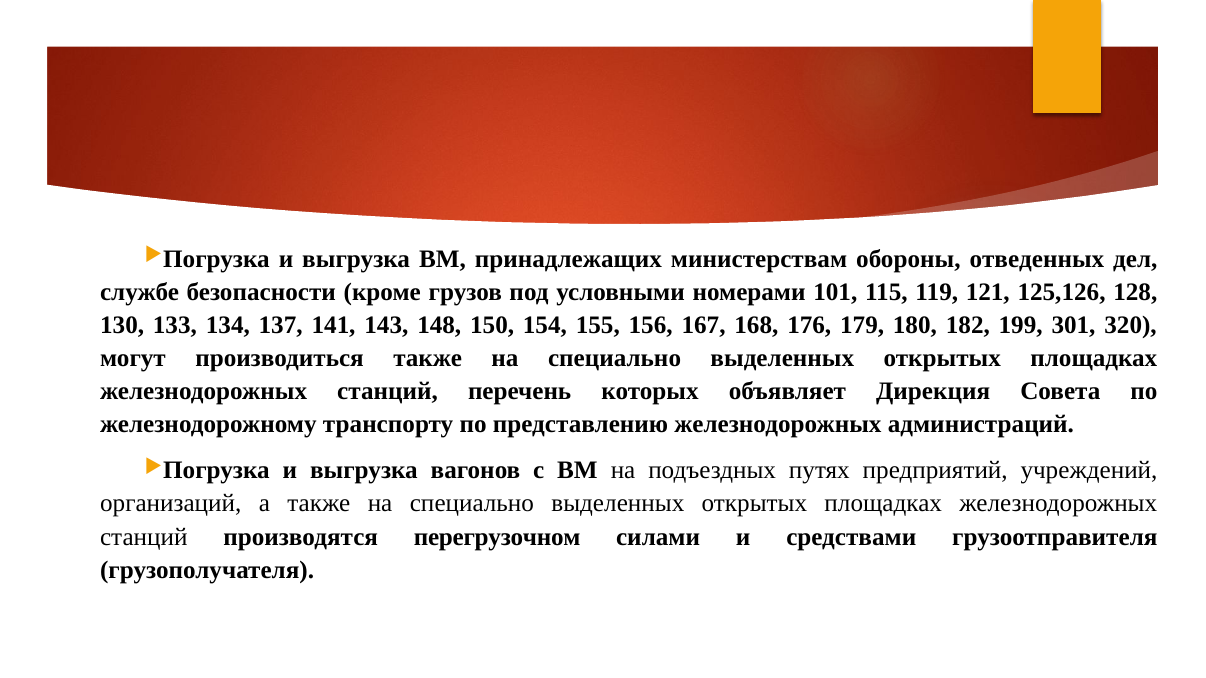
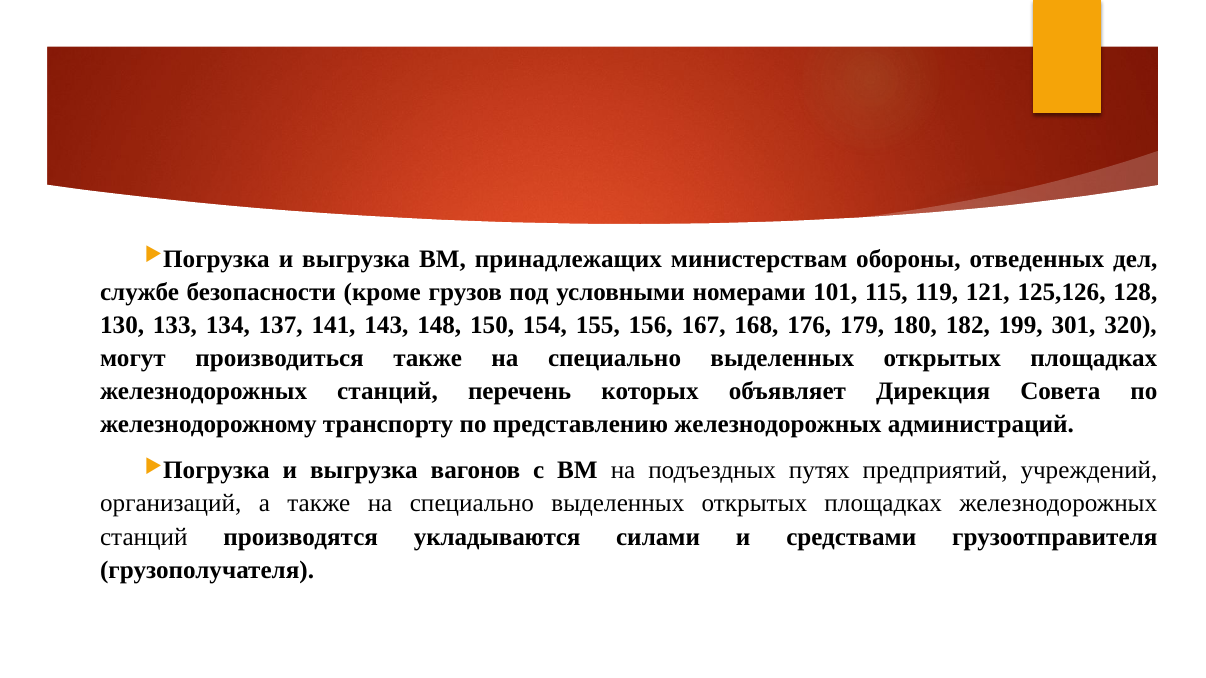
перегрузочном: перегрузочном -> укладываются (497, 537)
